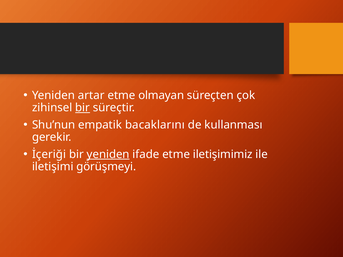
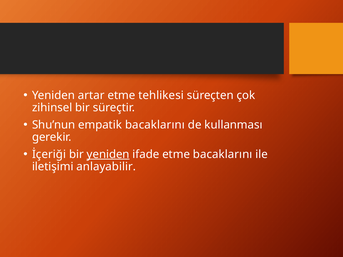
olmayan: olmayan -> tehlikesi (161, 95)
bir underline: present -> none (83, 108)
etme iletişimimiz: iletişimimiz -> bacaklarını (223, 154)
görüşmeyi: görüşmeyi -> anlayabilir (106, 167)
